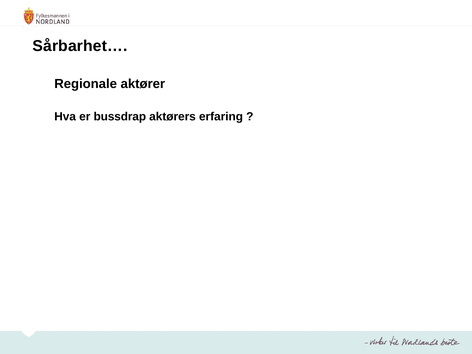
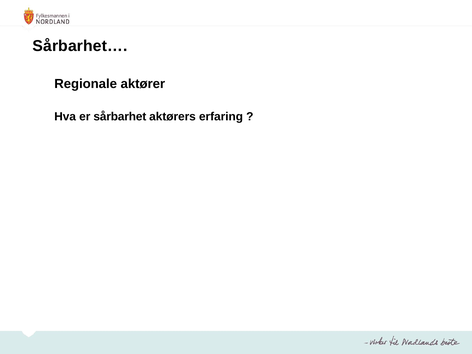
bussdrap: bussdrap -> sårbarhet (120, 117)
